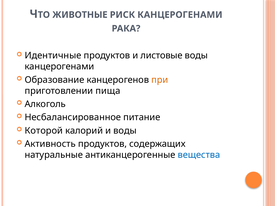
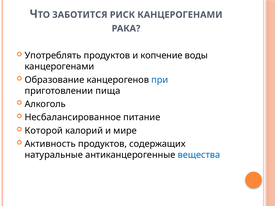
ЖИВОТНЫЕ: ЖИВОТНЫЕ -> ЗАБОТИТСЯ (80, 15)
Идентичные: Идентичные -> Употреблять (53, 56)
листовые: листовые -> копчение (162, 56)
при colour: orange -> blue (160, 80)
и воды: воды -> мире (125, 131)
